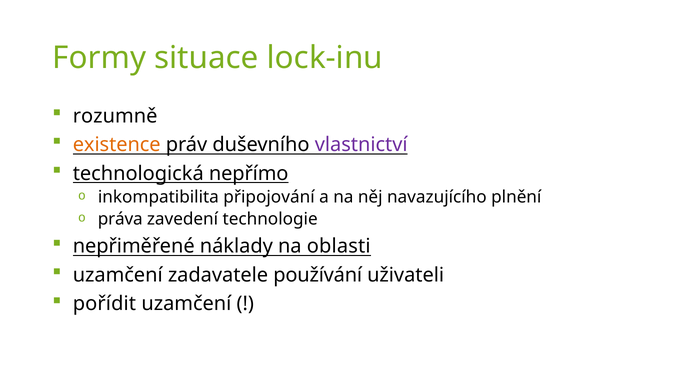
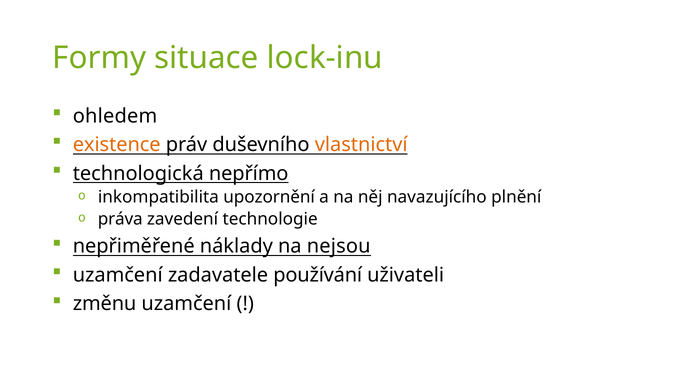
rozumně: rozumně -> ohledem (115, 116)
vlastnictví colour: purple -> orange (361, 145)
připojování: připojování -> upozornění (269, 197)
oblasti: oblasti -> nejsou (339, 246)
pořídit: pořídit -> změnu (105, 304)
